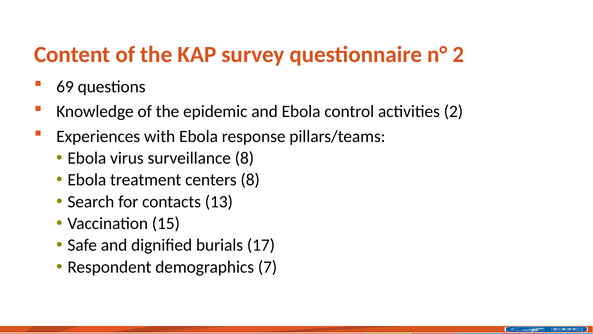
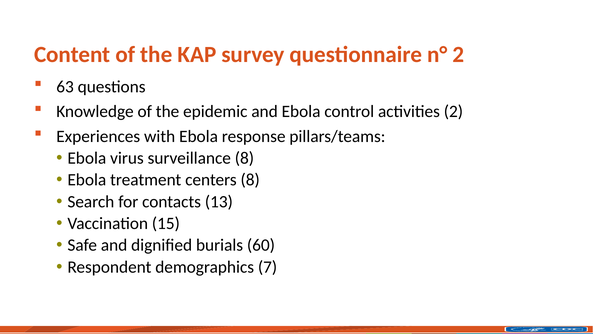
69: 69 -> 63 (65, 87)
17: 17 -> 60 (261, 245)
